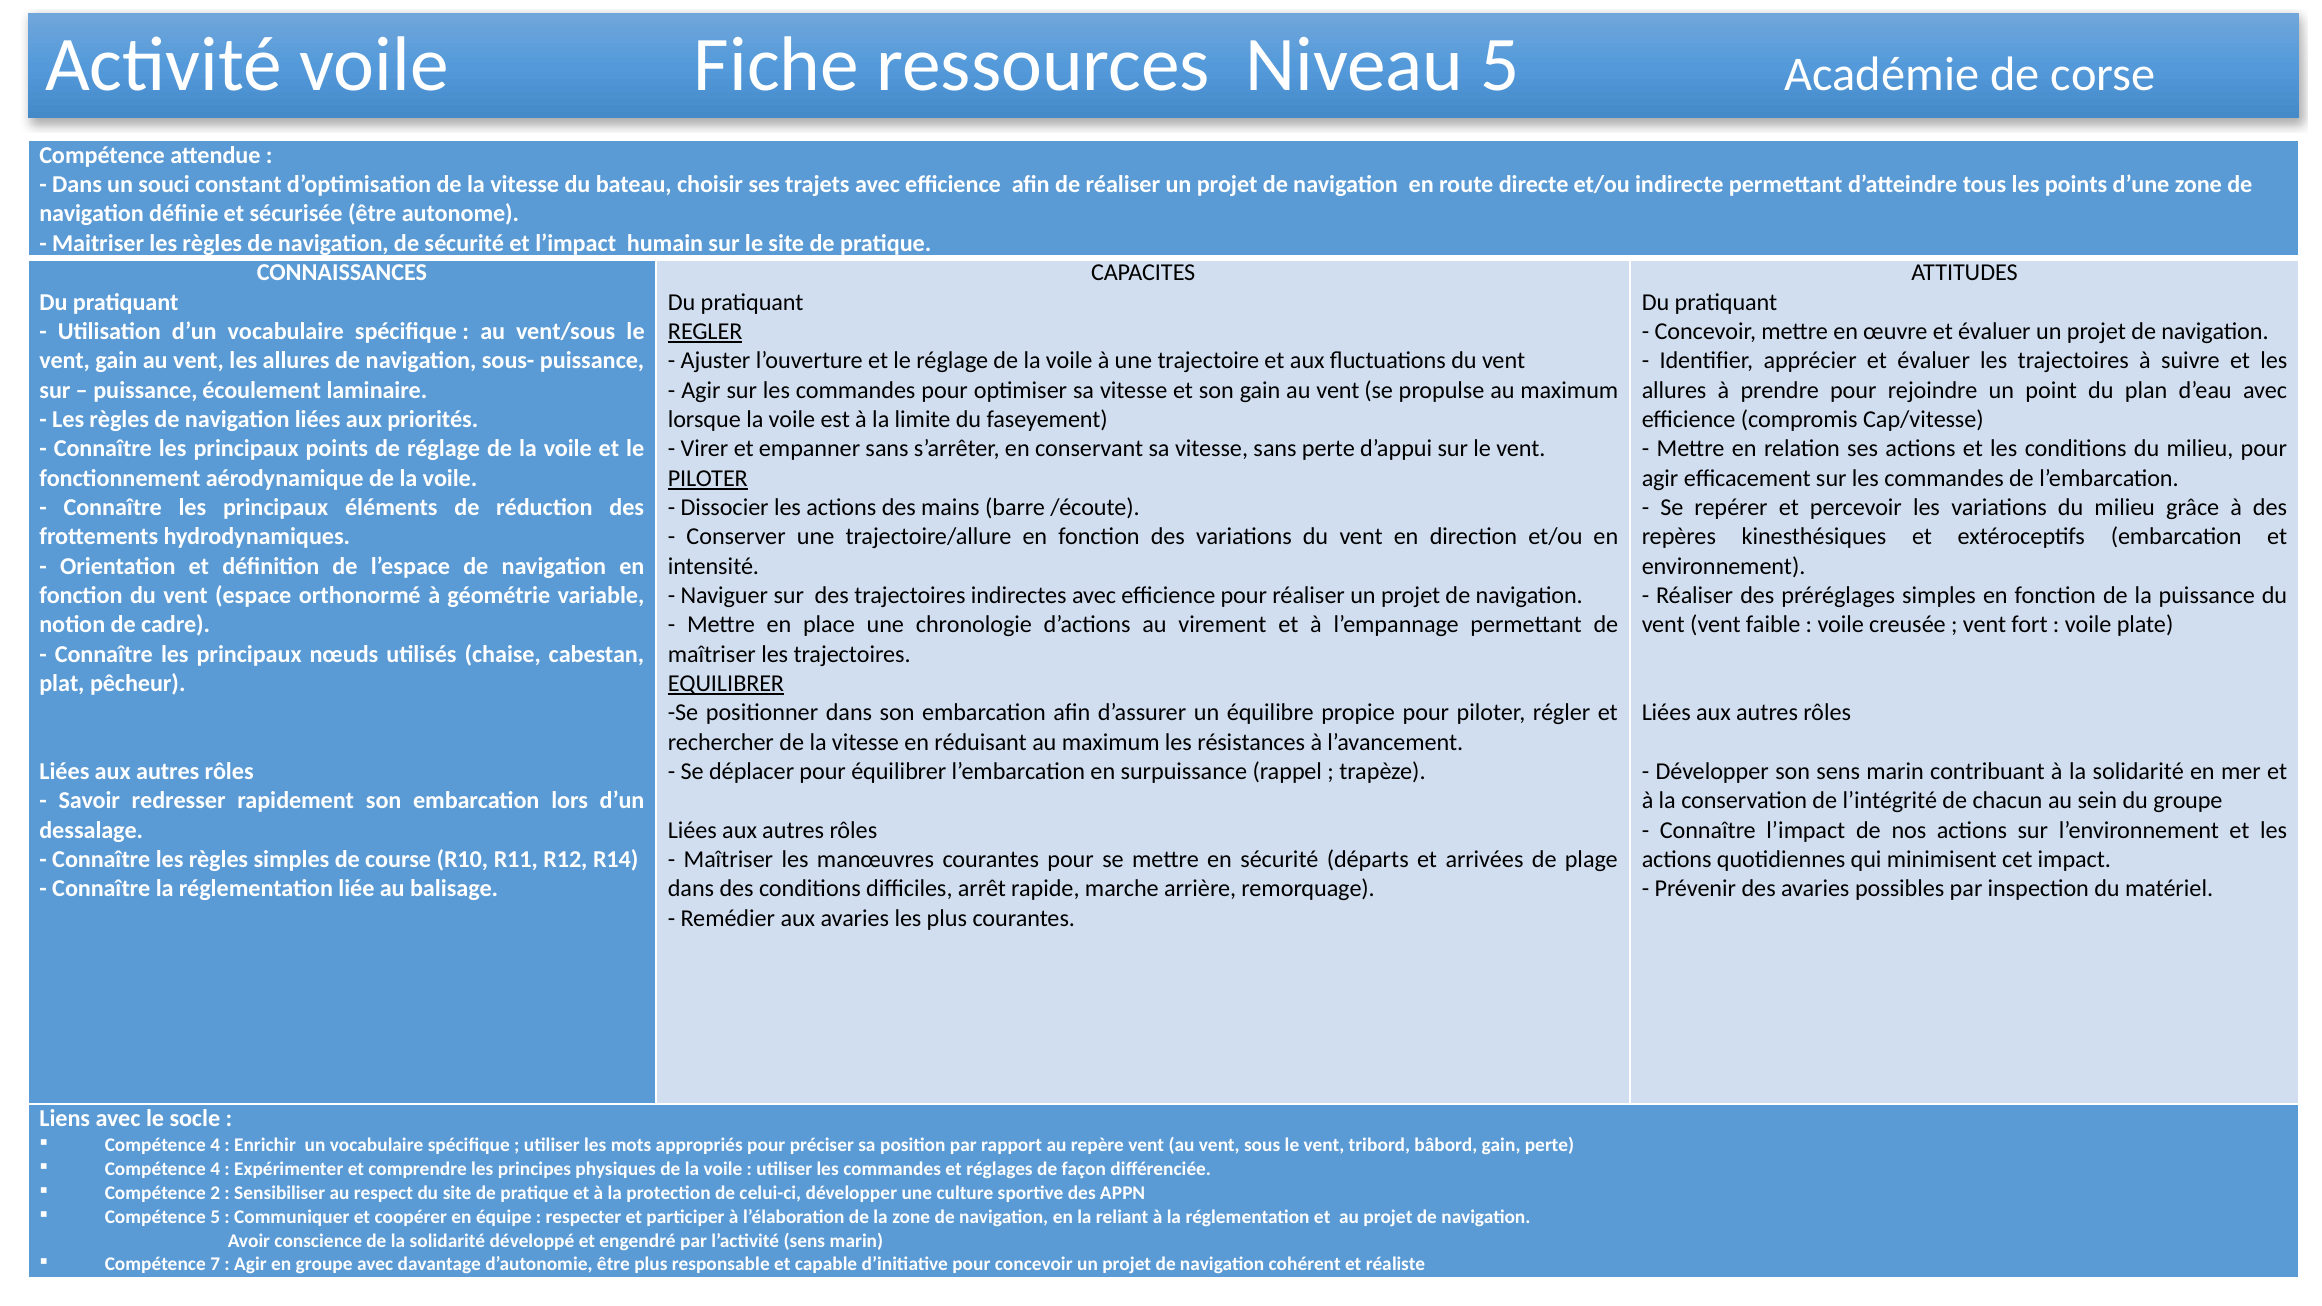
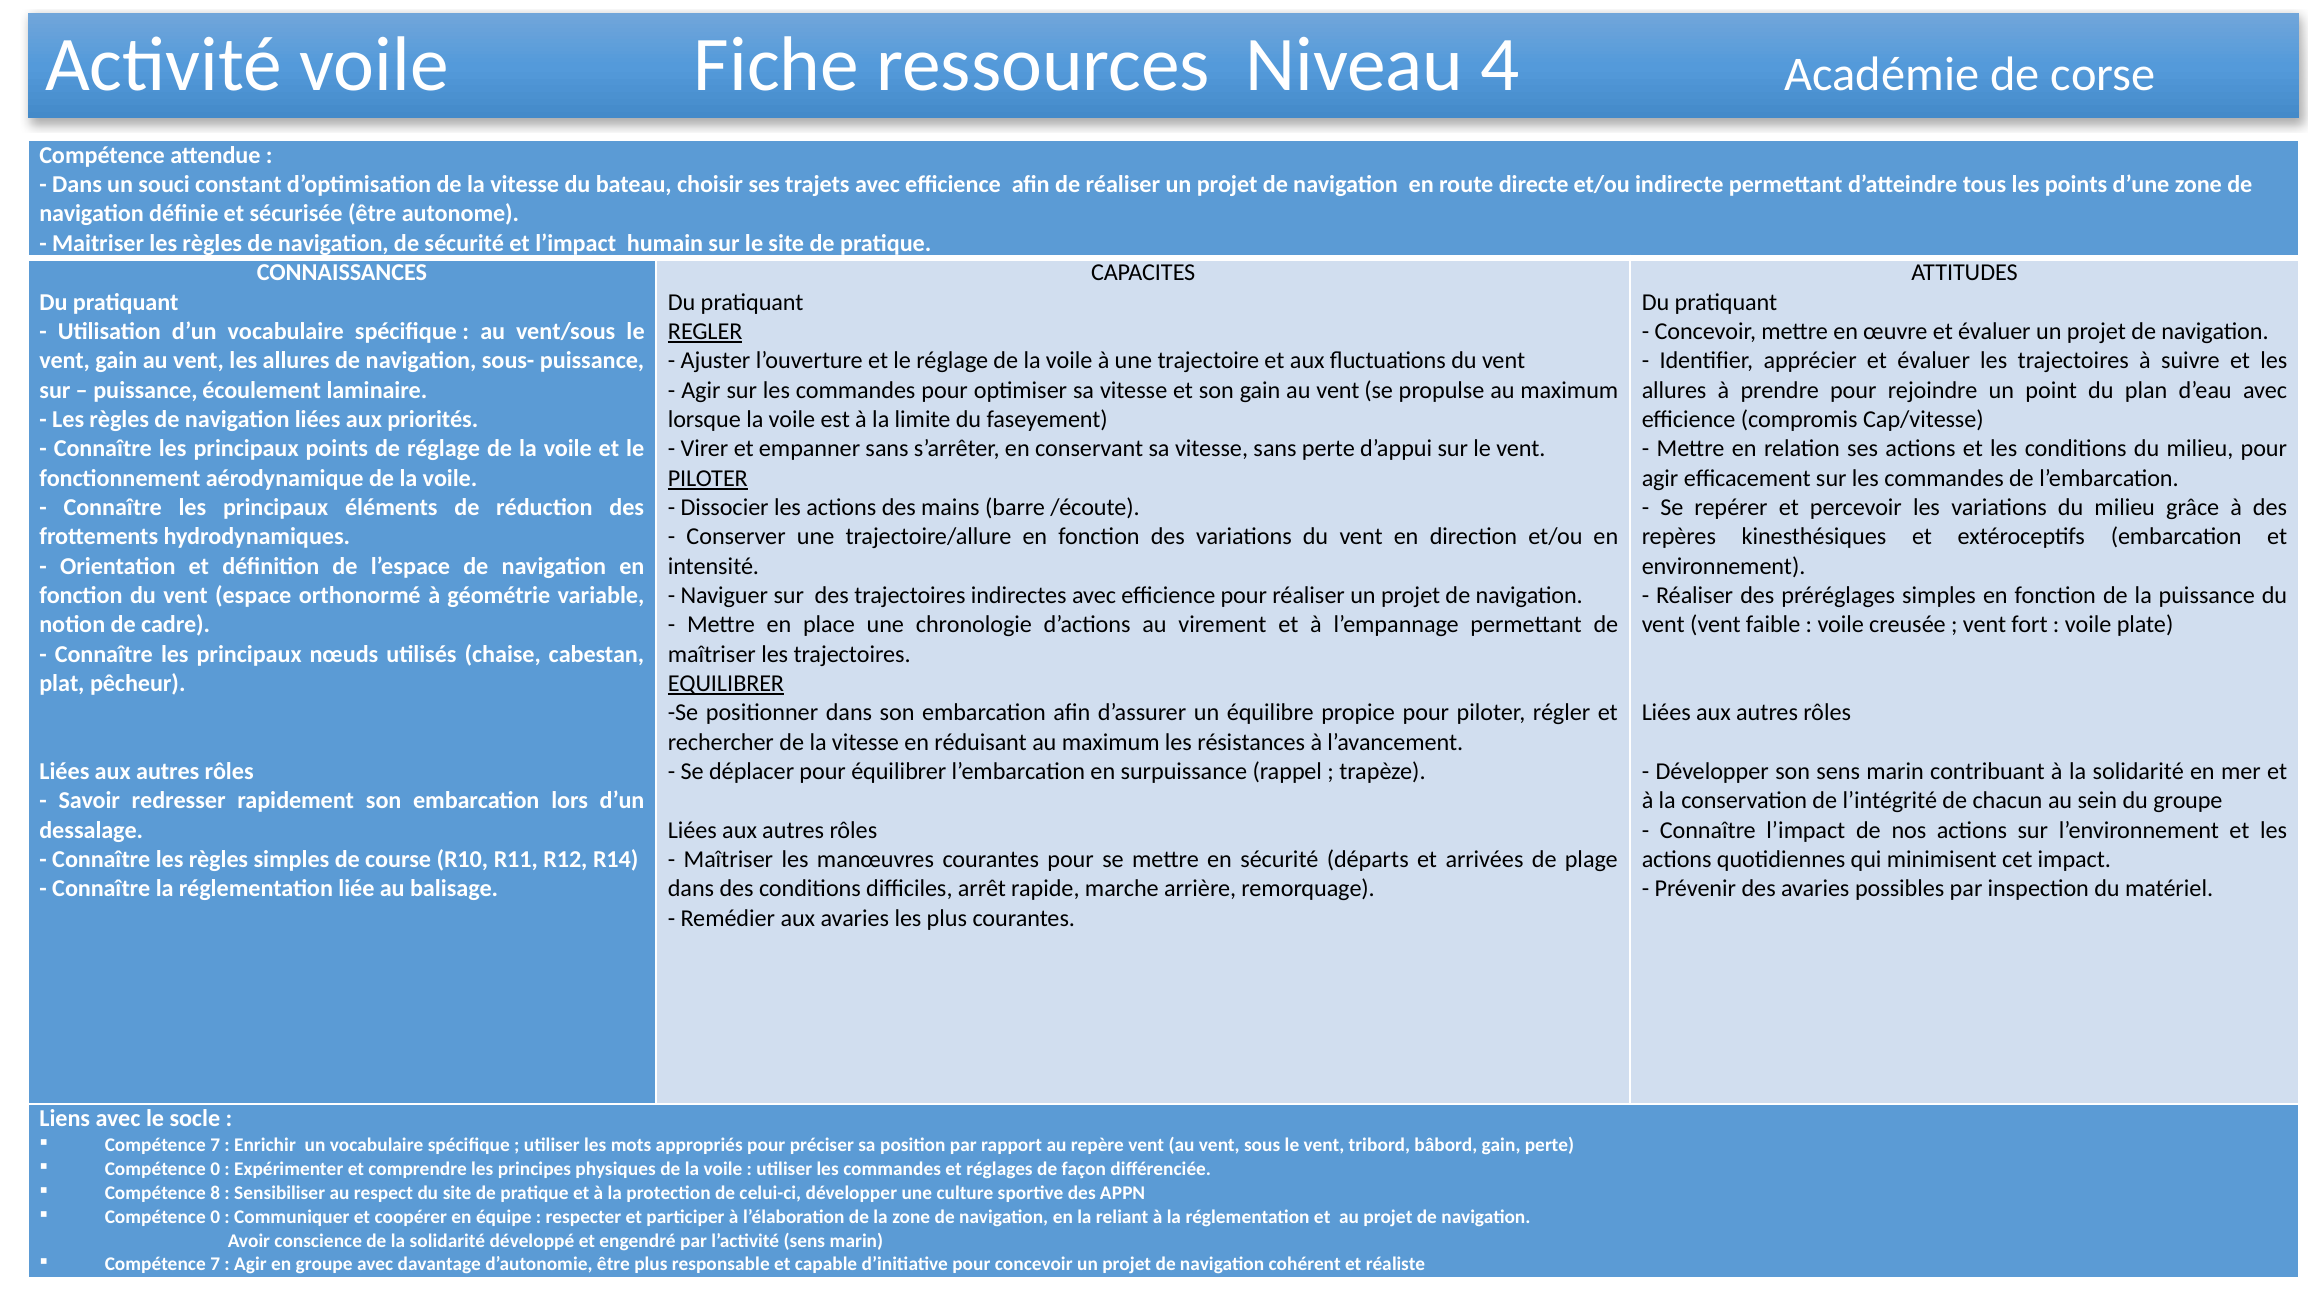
Niveau 5: 5 -> 4 (1501, 65)
4: 4 -> 7 (215, 1146)
4: 4 -> 0 (215, 1169)
2: 2 -> 8 (215, 1193)
5: 5 -> 0 (215, 1217)
